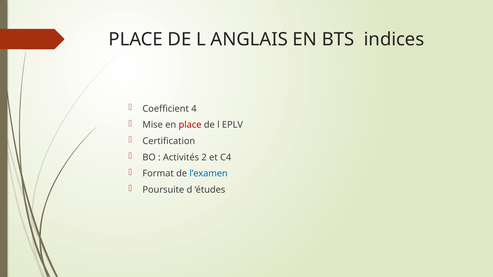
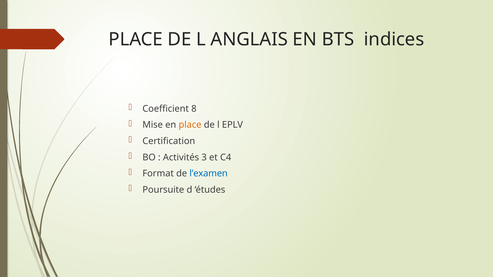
4: 4 -> 8 (194, 109)
place colour: red -> orange (190, 125)
2: 2 -> 3 (204, 158)
